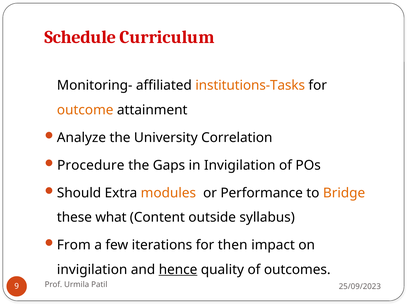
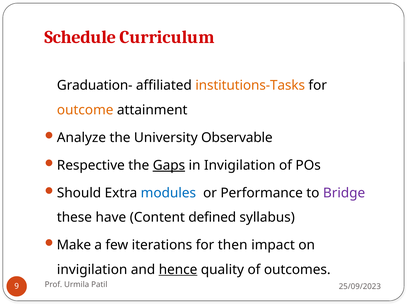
Monitoring-: Monitoring- -> Graduation- (95, 85)
Correlation: Correlation -> Observable (237, 138)
Procedure: Procedure -> Respective (91, 166)
Gaps underline: none -> present (169, 166)
modules colour: orange -> blue (168, 193)
Bridge colour: orange -> purple (344, 193)
what: what -> have (111, 218)
outside: outside -> defined (212, 218)
From: From -> Make (74, 245)
